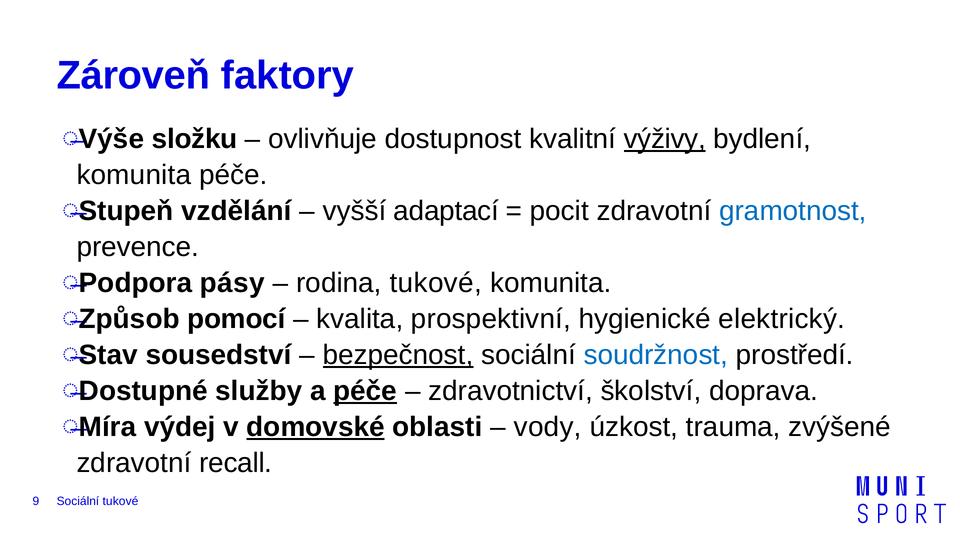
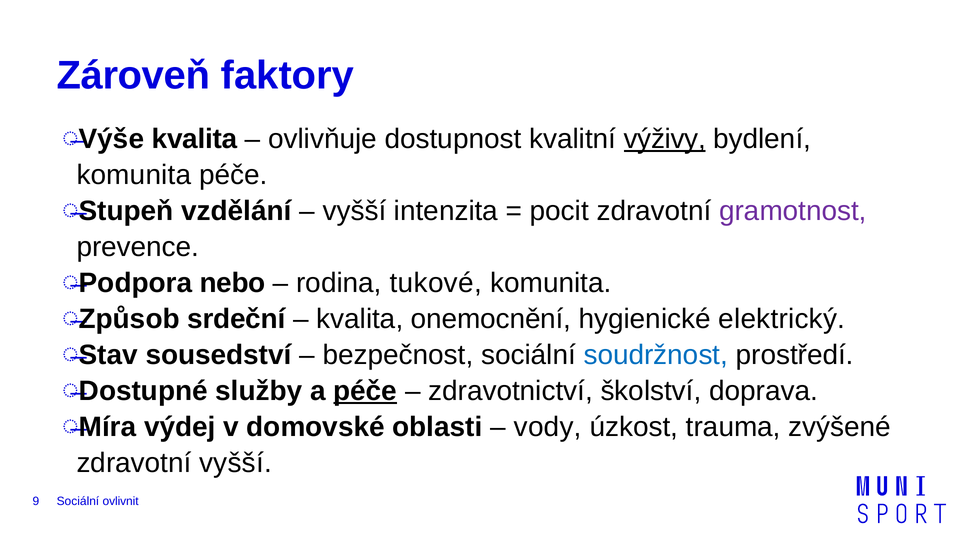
Výše složku: složku -> kvalita (195, 139)
adaptací: adaptací -> intenzita (446, 211)
gramotnost colour: blue -> purple (793, 211)
pásy: pásy -> nebo (233, 283)
pomocí: pomocí -> srdeční (236, 319)
prospektivní: prospektivní -> onemocnění (491, 319)
bezpečnost underline: present -> none (398, 355)
domovské underline: present -> none (316, 427)
zdravotní recall: recall -> vyšší (235, 463)
Sociální tukové: tukové -> ovlivnit (121, 501)
